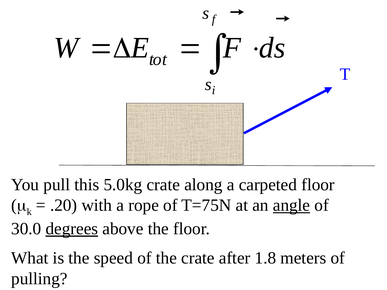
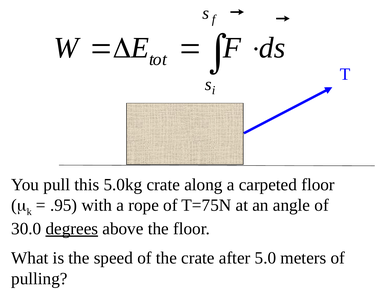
.20: .20 -> .95 (64, 205)
angle underline: present -> none (291, 205)
1.8: 1.8 -> 5.0 (265, 258)
